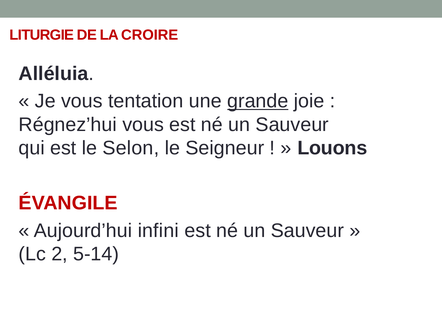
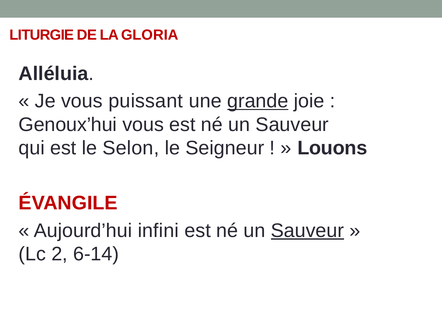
CROIRE: CROIRE -> GLORIA (150, 35)
tentation: tentation -> puissant (146, 101)
Régnez’hui: Régnez’hui -> Genoux’hui (68, 125)
Sauveur underline: none -> present (307, 231)
5-14: 5-14 -> 6-14 (96, 255)
